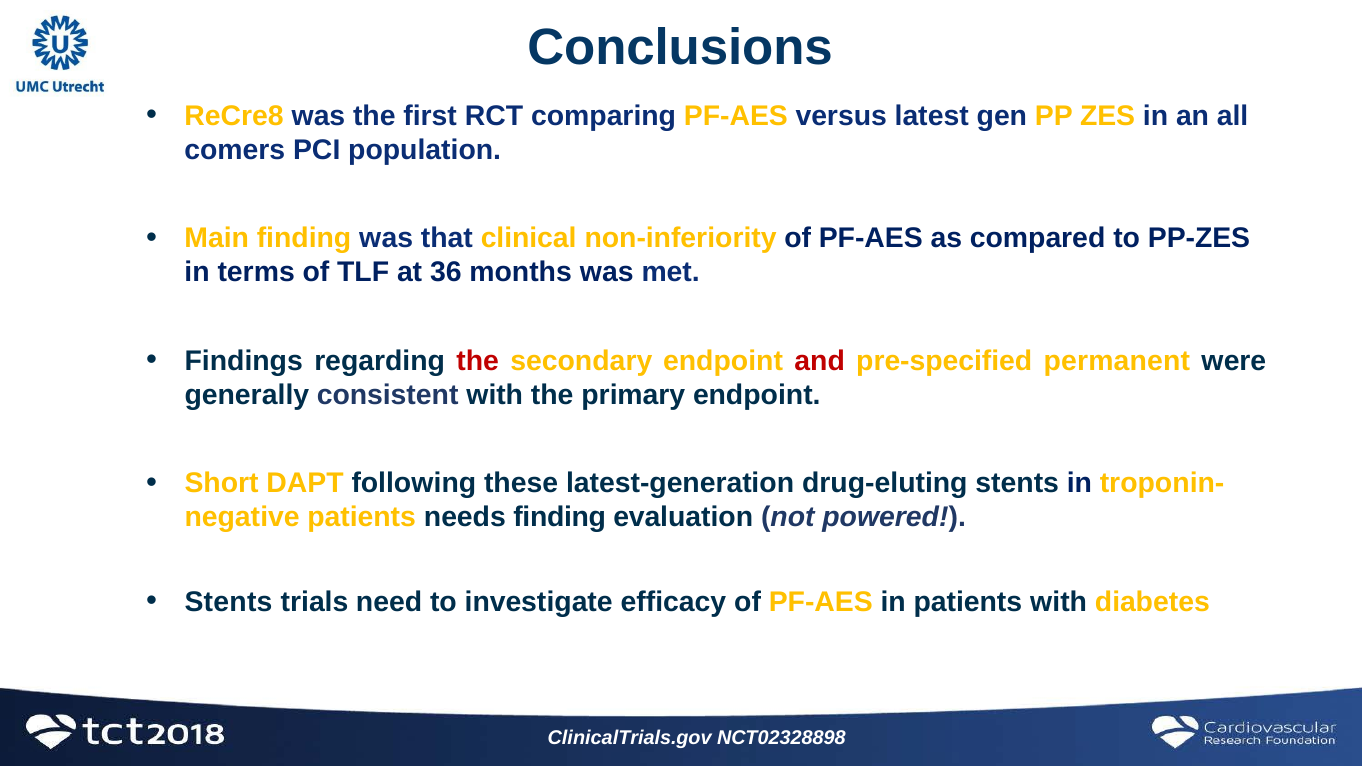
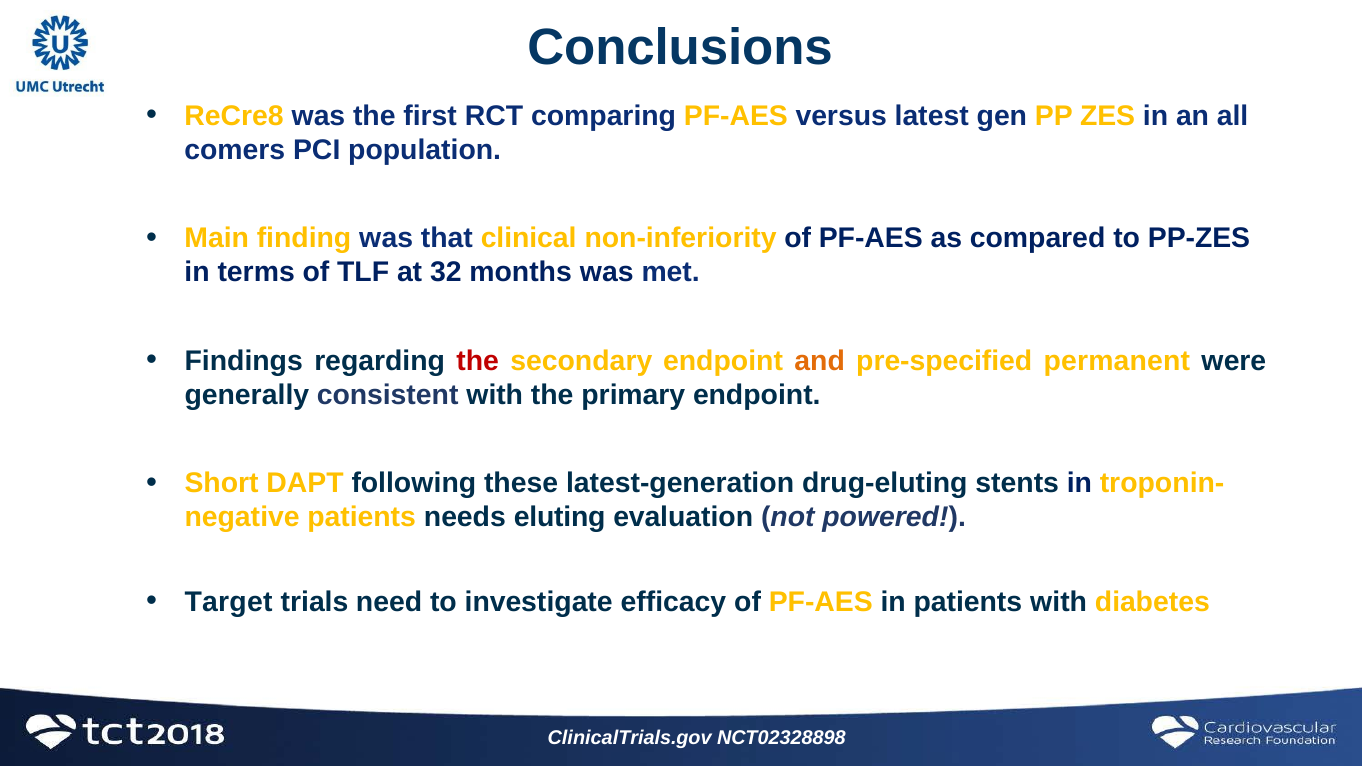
36: 36 -> 32 (446, 272)
and colour: red -> orange (820, 361)
needs finding: finding -> eluting (560, 518)
Stents: Stents -> Target (229, 602)
